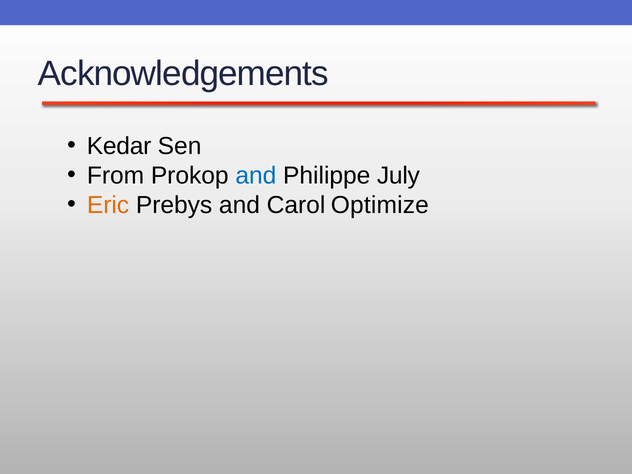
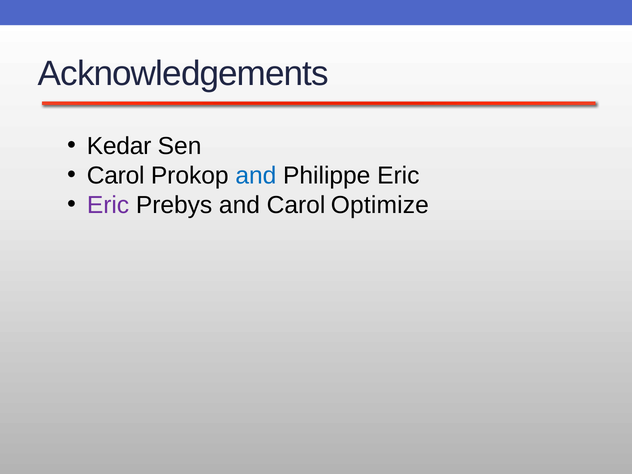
From: From -> Carol (116, 175)
Philippe July: July -> Eric (398, 175)
Eric colour: orange -> purple (108, 205)
